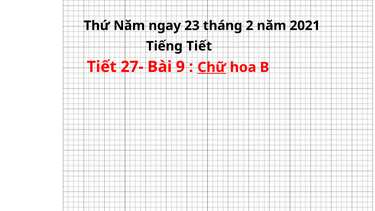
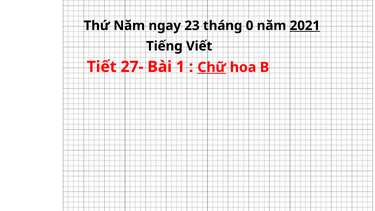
2: 2 -> 0 (250, 26)
2021 underline: none -> present (305, 26)
Tiếng Tiết: Tiết -> Viết (199, 46)
9: 9 -> 1 (180, 67)
